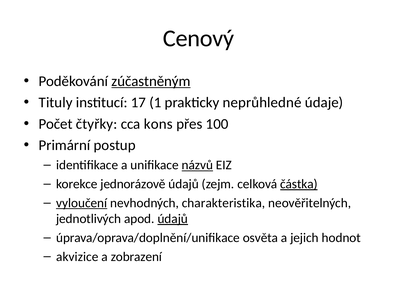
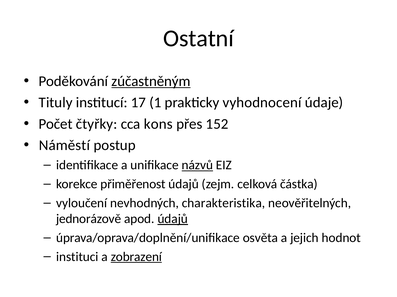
Cenový: Cenový -> Ostatní (199, 38)
neprůhledné: neprůhledné -> vyhodnocení (262, 103)
100: 100 -> 152 (217, 124)
Primární: Primární -> Náměstí (64, 146)
jednorázově: jednorázově -> přiměřenost (133, 185)
částka underline: present -> none (299, 185)
vyloučení underline: present -> none (82, 203)
jednotlivých: jednotlivých -> jednorázově (89, 219)
akvizice: akvizice -> instituci (77, 257)
zobrazení underline: none -> present (136, 257)
